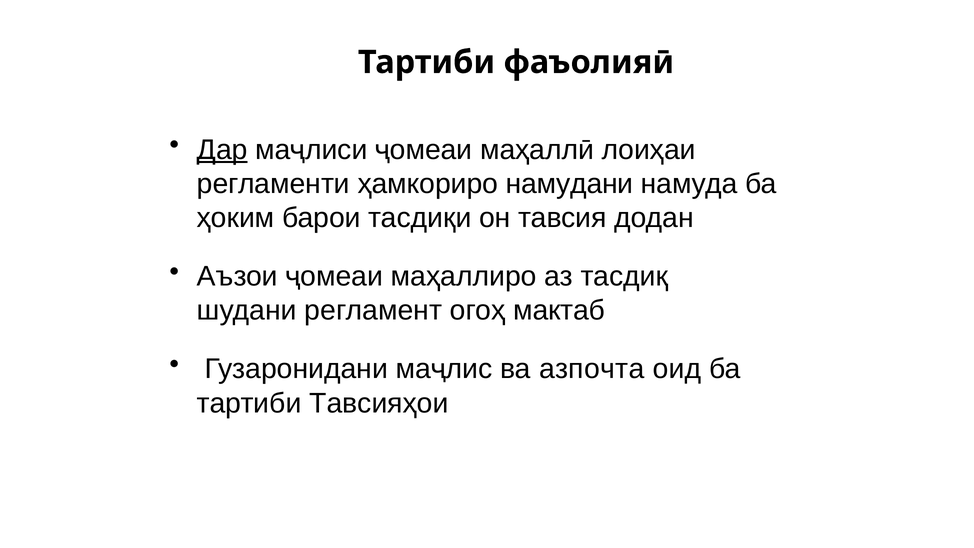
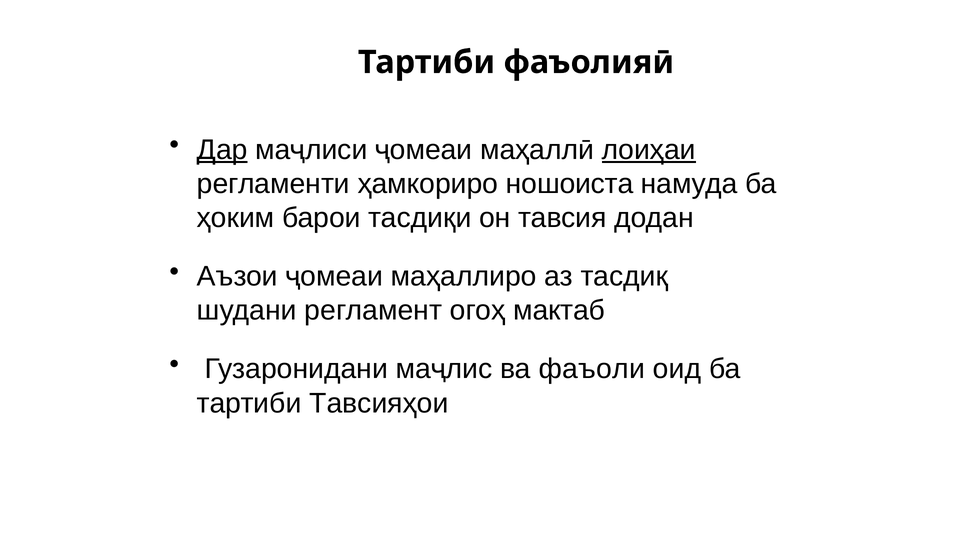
лоиҳаи underline: none -> present (649, 150)
намудани: намудани -> ношоиста (570, 184)
азпочта: азпочта -> фаъоли (592, 369)
